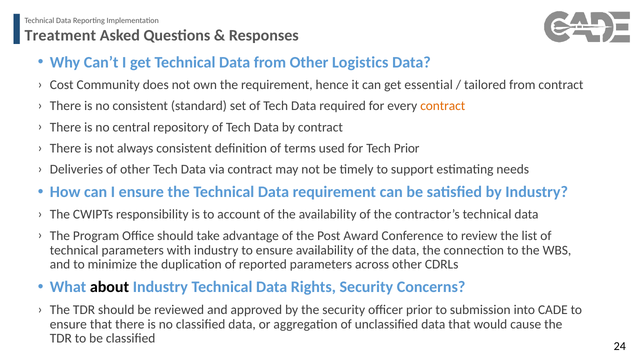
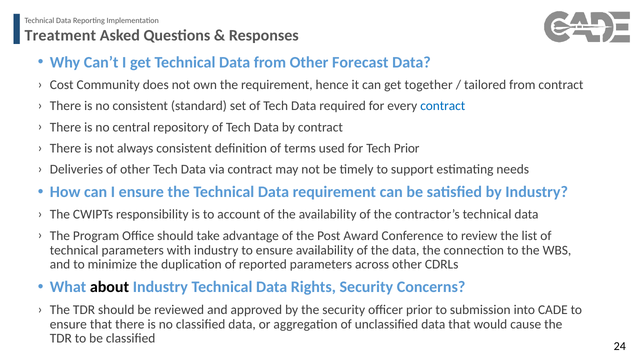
Logistics: Logistics -> Forecast (360, 62)
essential: essential -> together (429, 85)
contract colour: orange -> blue (443, 106)
